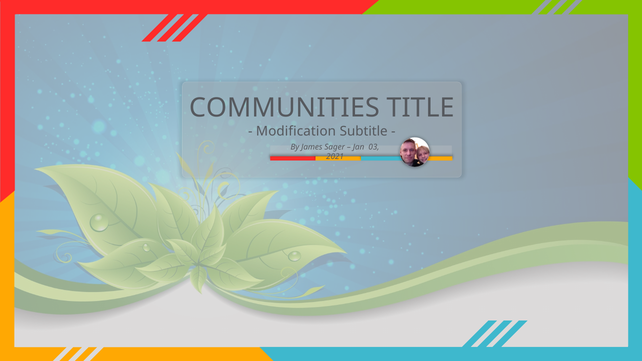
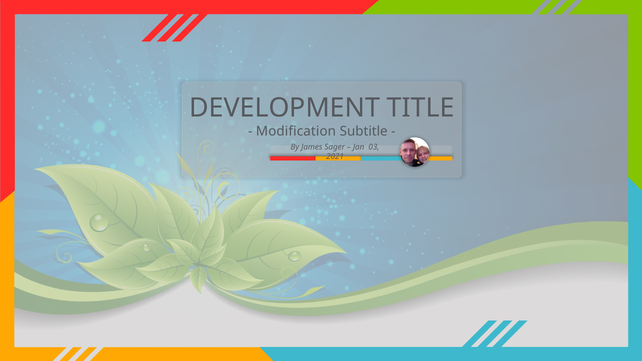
COMMUNITIES: COMMUNITIES -> DEVELOPMENT (285, 108)
